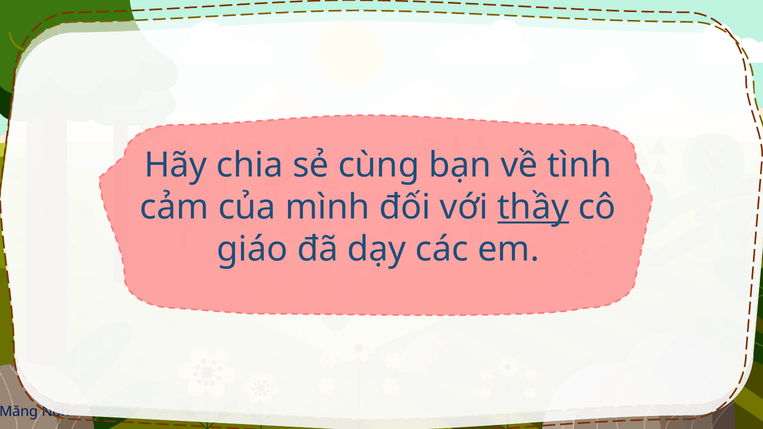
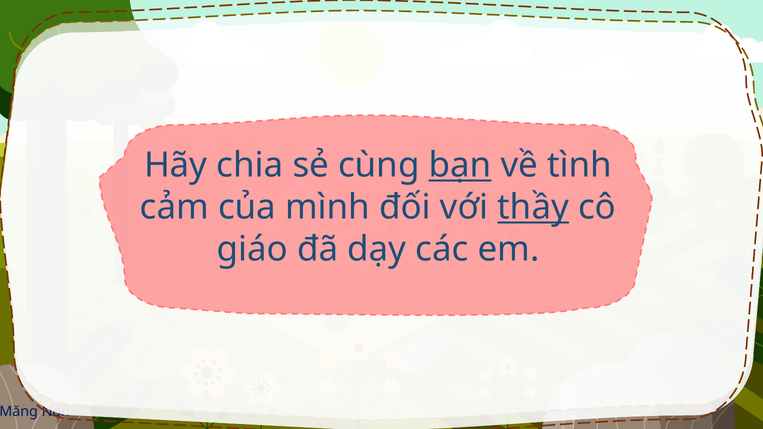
bạn underline: none -> present (460, 166)
